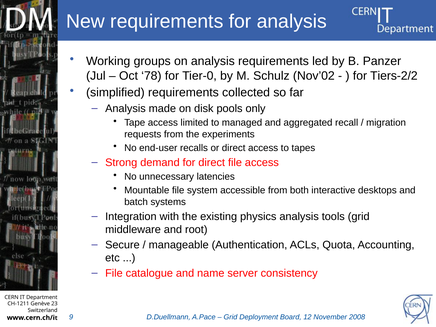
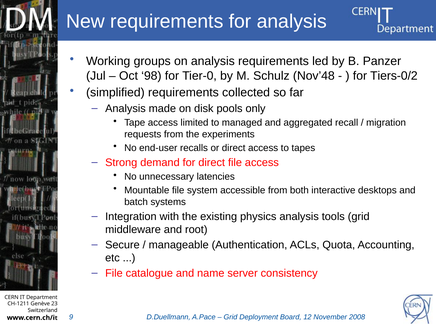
78: 78 -> 98 (151, 76)
Nov’02: Nov’02 -> Nov’48 (314, 76)
Tiers-2/2: Tiers-2/2 -> Tiers-0/2 (394, 76)
